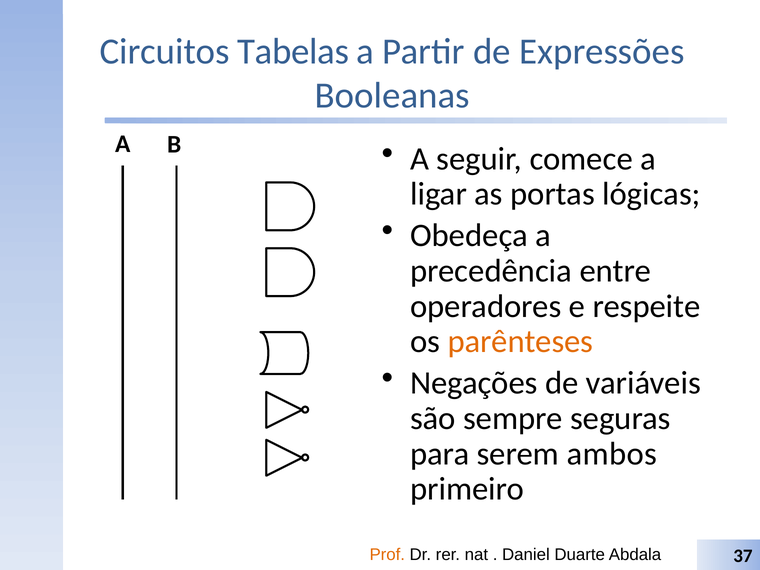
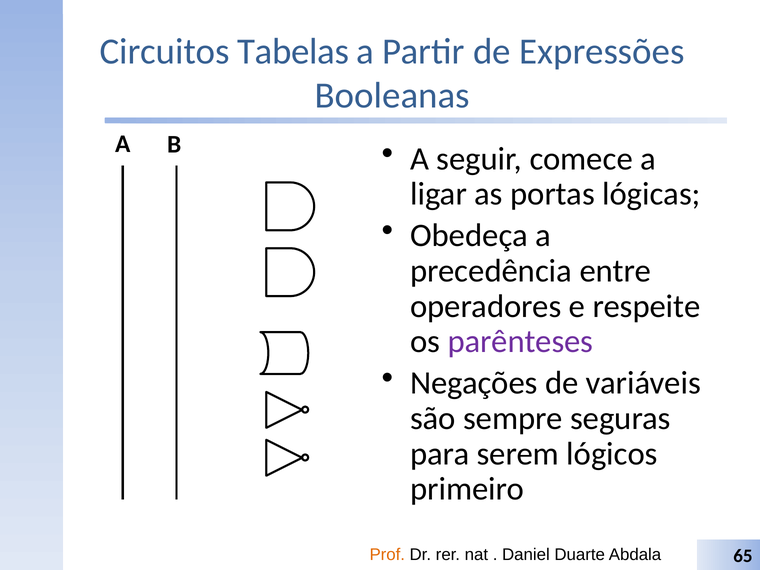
parênteses colour: orange -> purple (520, 342)
ambos: ambos -> lógicos (612, 454)
37: 37 -> 65 (743, 556)
